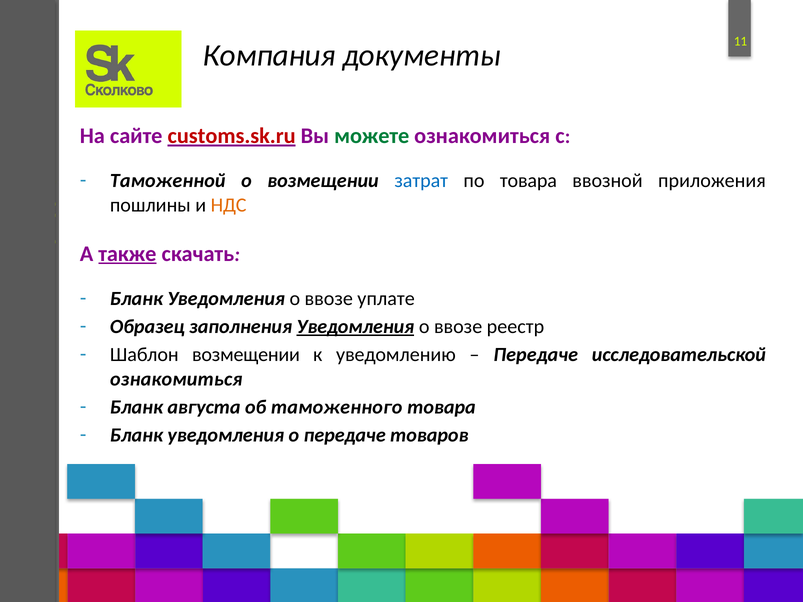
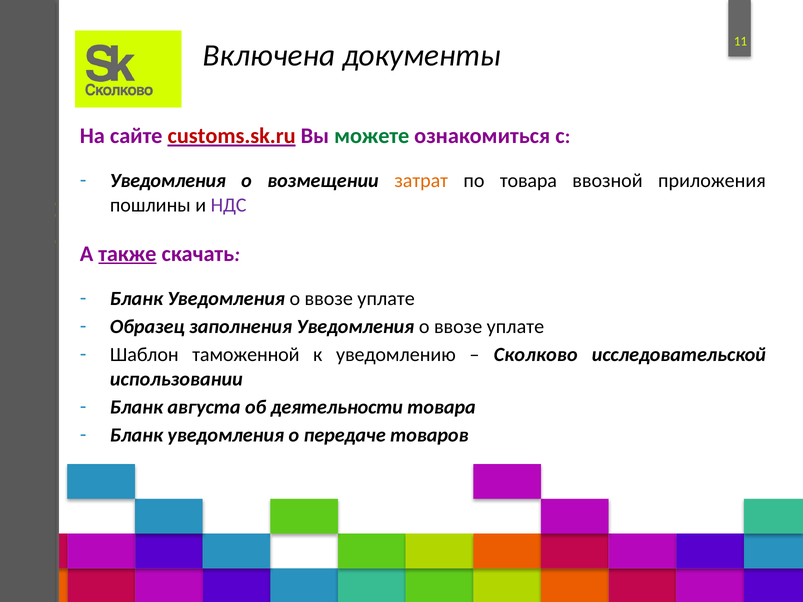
Компания: Компания -> Включена (269, 55)
Таможенной: Таможенной -> Уведомления (168, 181)
затрат colour: blue -> orange (421, 181)
НДС colour: orange -> purple (229, 205)
Уведомления underline: present -> none (355, 327)
реестр: реестр -> уплате (515, 327)
Шаблон возмещении: возмещении -> таможенной (246, 355)
Передаче: Передаче -> Сколково (536, 355)
ознакомиться: ознакомиться -> использовании (176, 379)
таможенного: таможенного -> деятельности (337, 407)
